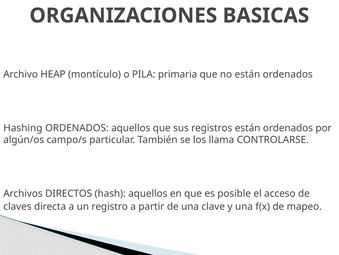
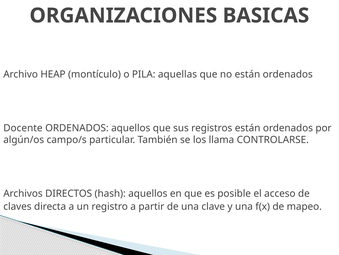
primaria: primaria -> aquellas (178, 74)
Hashing: Hashing -> Docente (23, 128)
